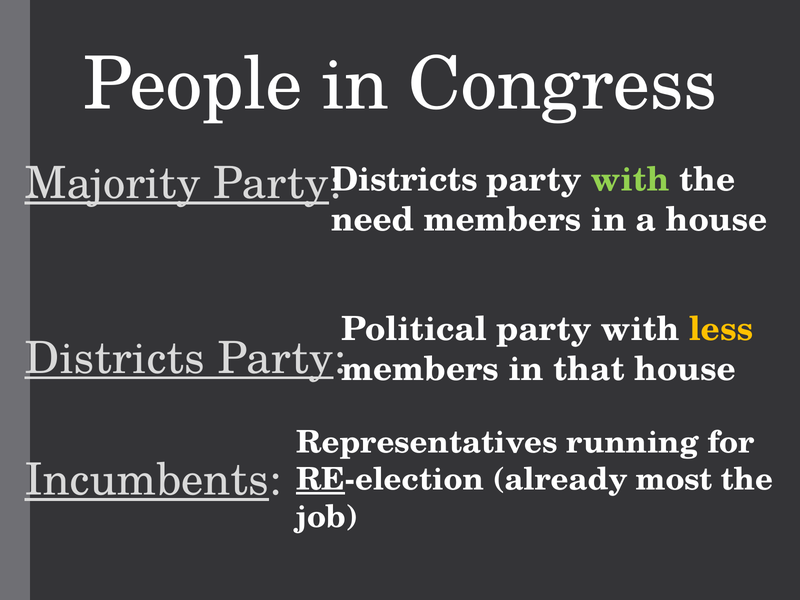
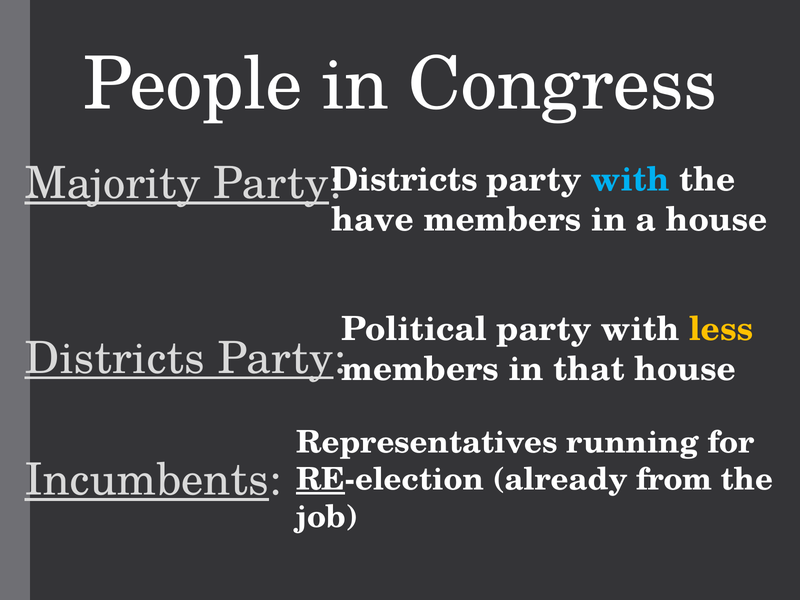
with colour: light green -> light blue (630, 180)
need: need -> have (373, 220)
most: most -> from (674, 480)
